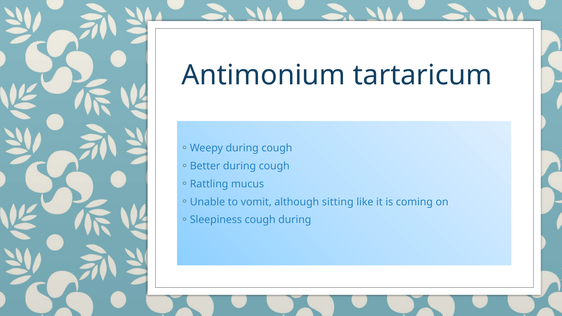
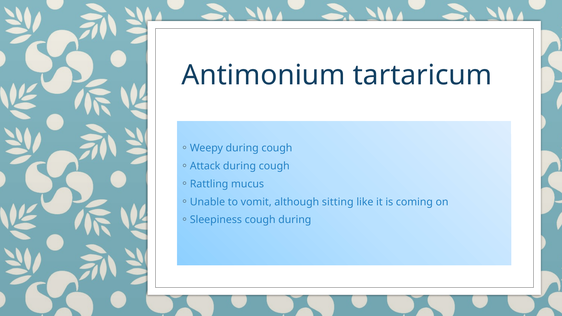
Better: Better -> Attack (205, 166)
